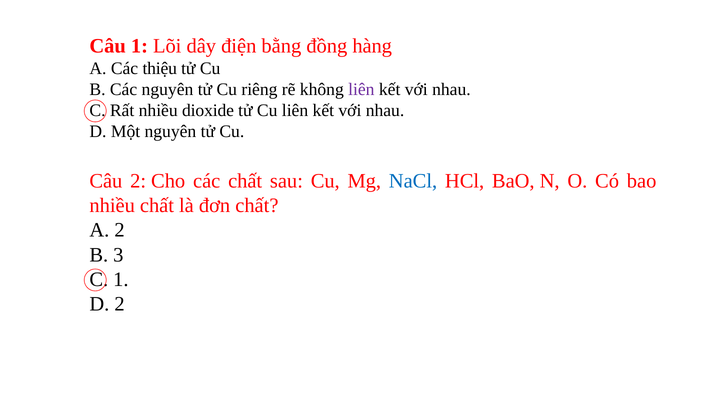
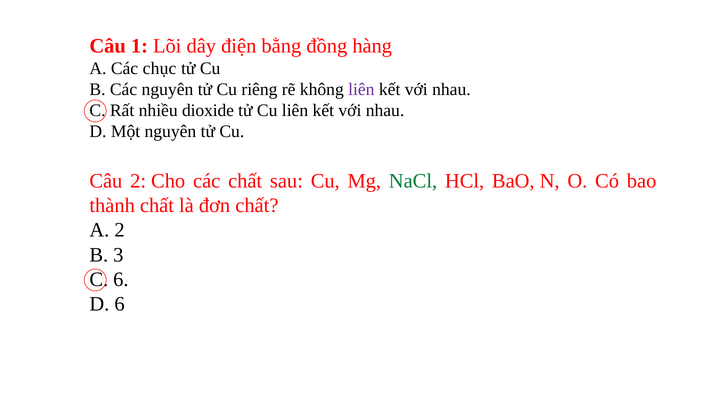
thiệu: thiệu -> chục (160, 68)
NaCl colour: blue -> green (413, 181)
nhiều: nhiều -> thành (112, 206)
C 1: 1 -> 6 (121, 280)
D 2: 2 -> 6 (120, 304)
